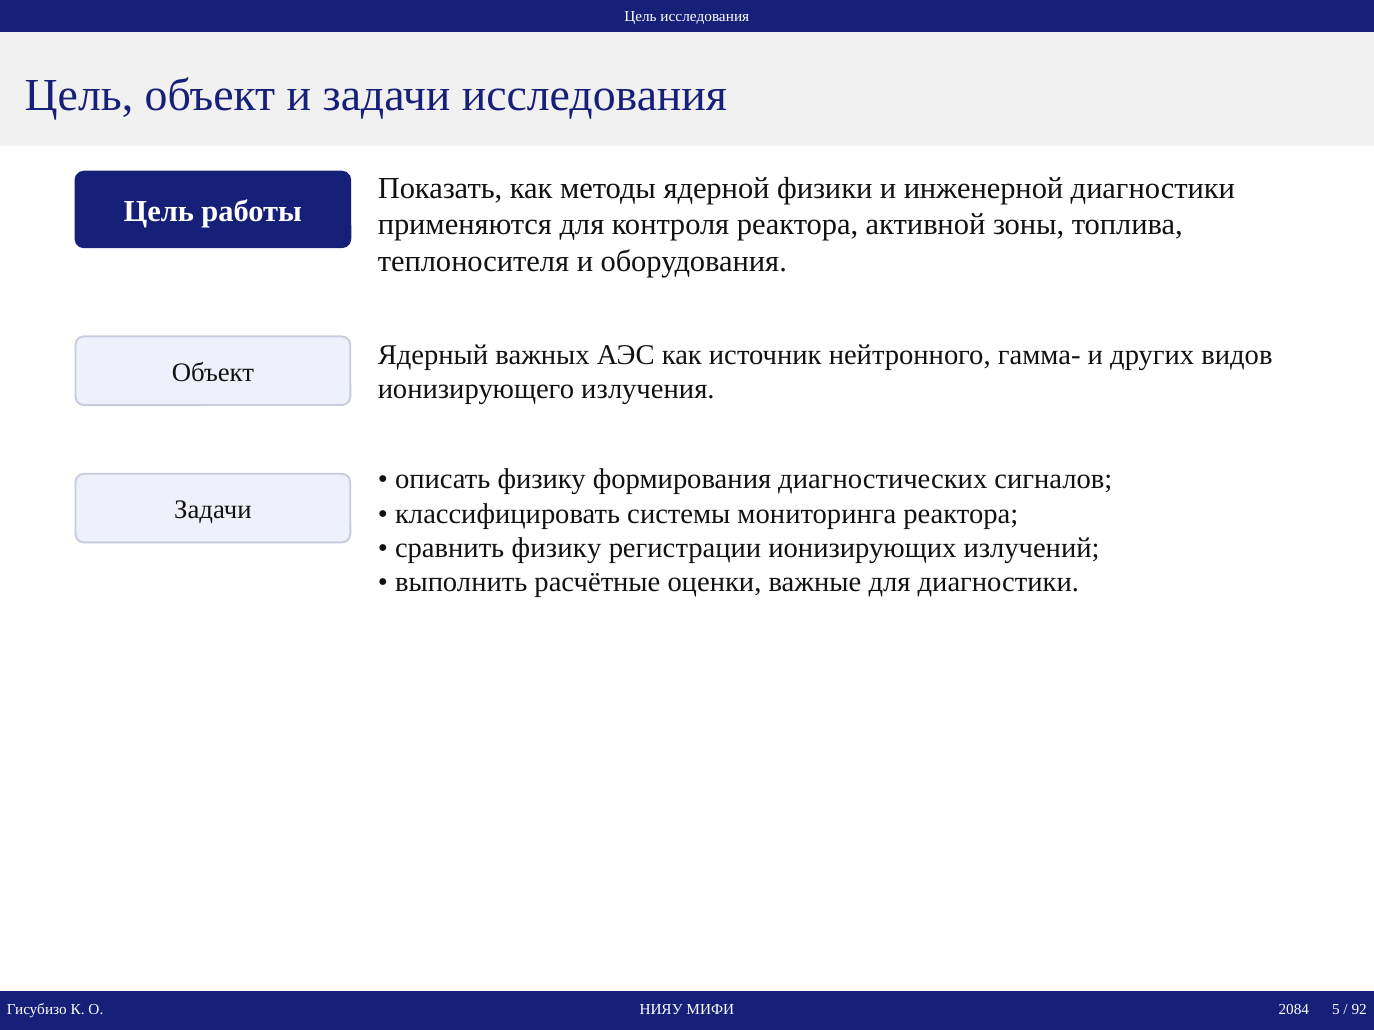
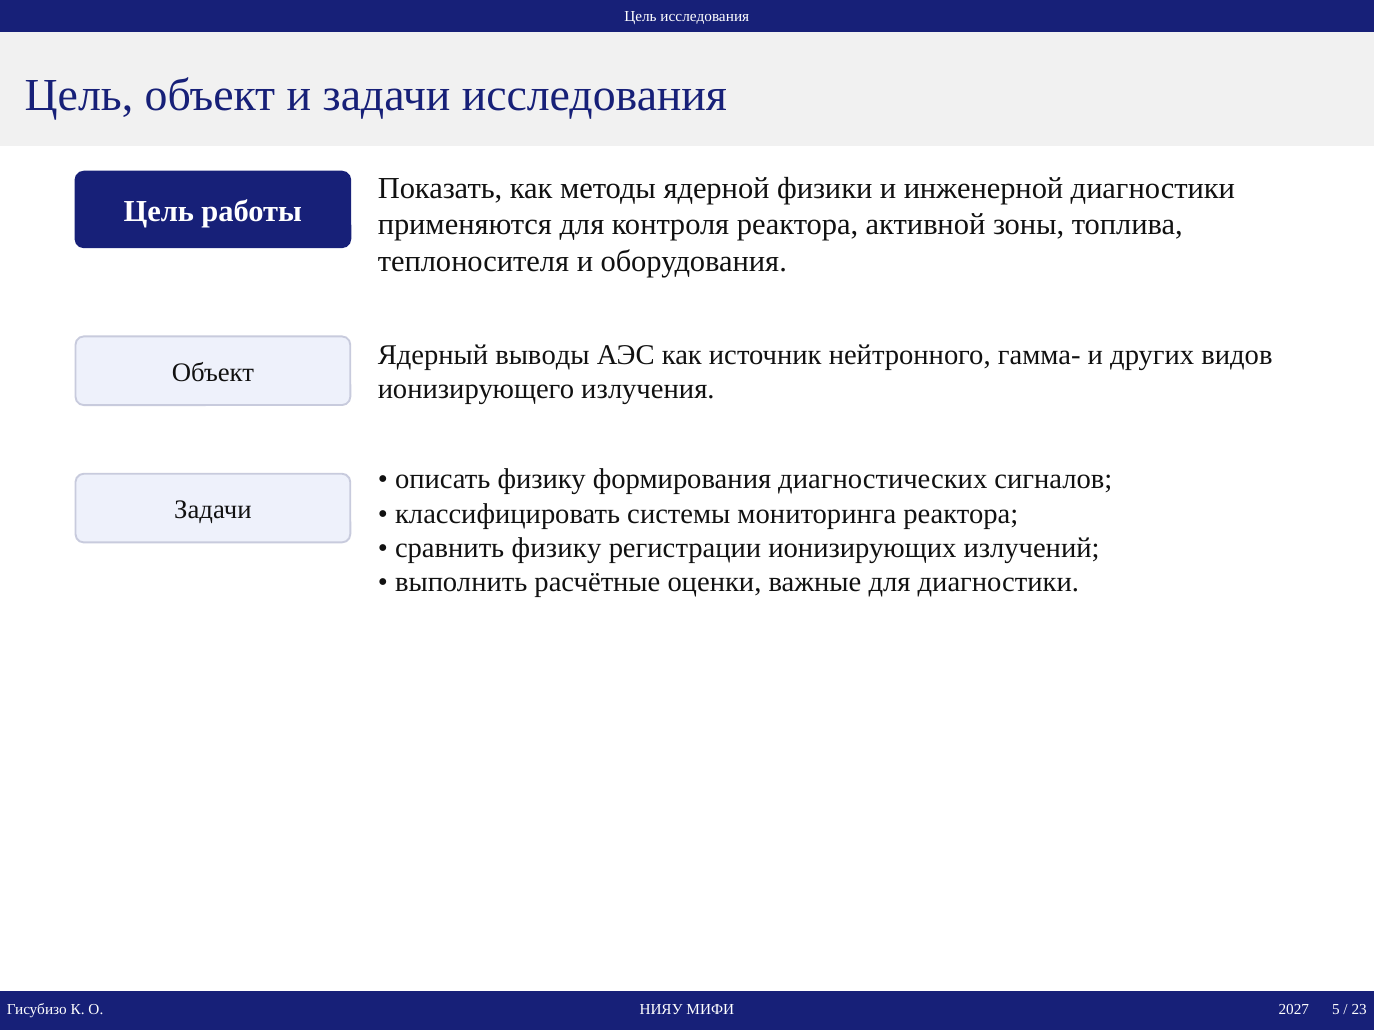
важных: важных -> выводы (542, 355)
2084: 2084 -> 2027 (1294, 1010)
92: 92 -> 23 (1359, 1010)
